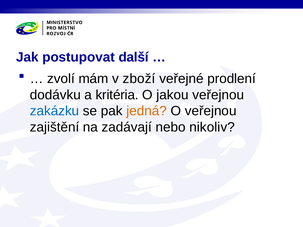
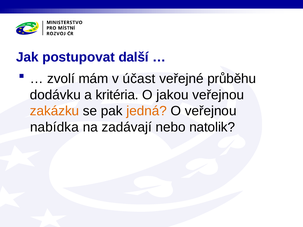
zboží: zboží -> účast (139, 79)
prodlení: prodlení -> průběhu (232, 79)
zakázku colour: blue -> orange (55, 111)
zajištění: zajištění -> nabídka (54, 127)
nikoliv: nikoliv -> natolik (212, 127)
